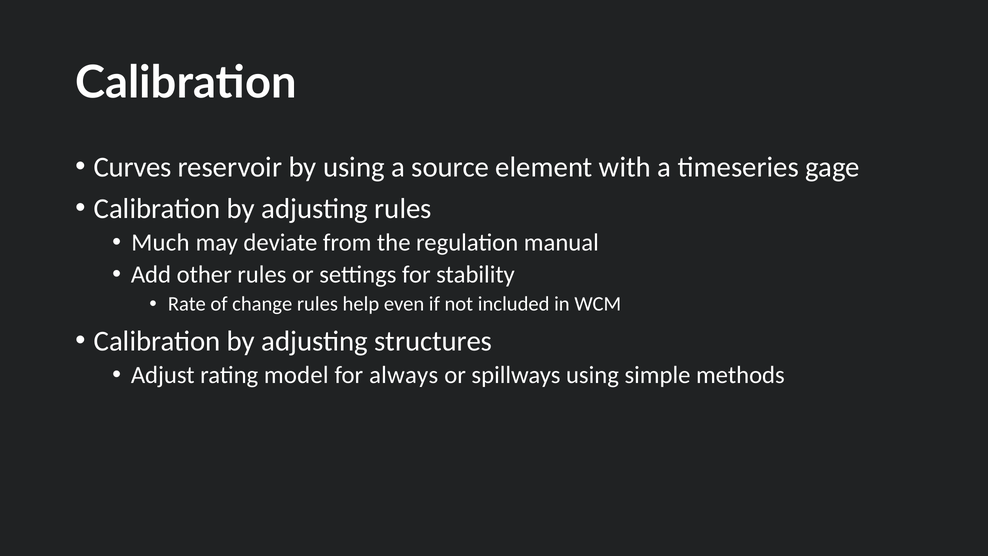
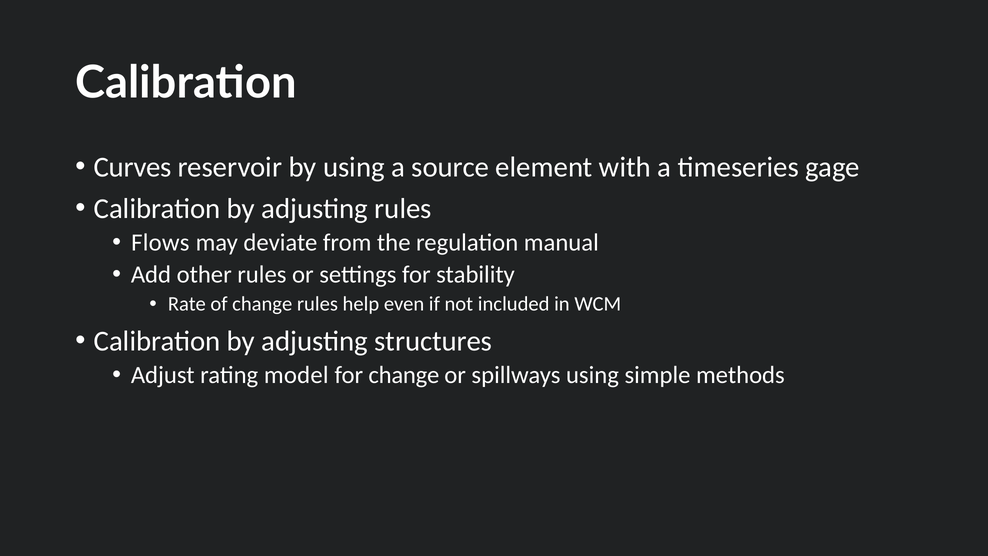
Much: Much -> Flows (160, 243)
for always: always -> change (404, 375)
